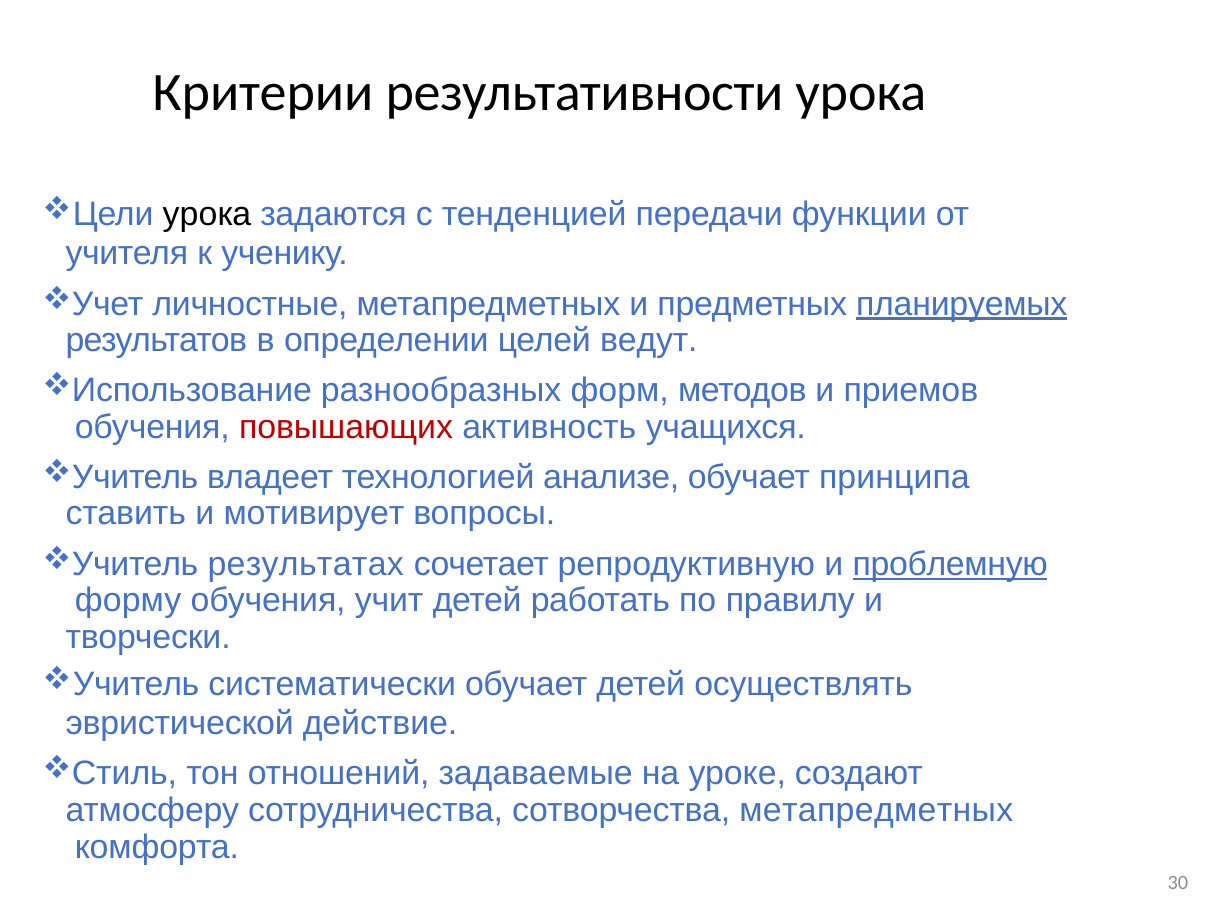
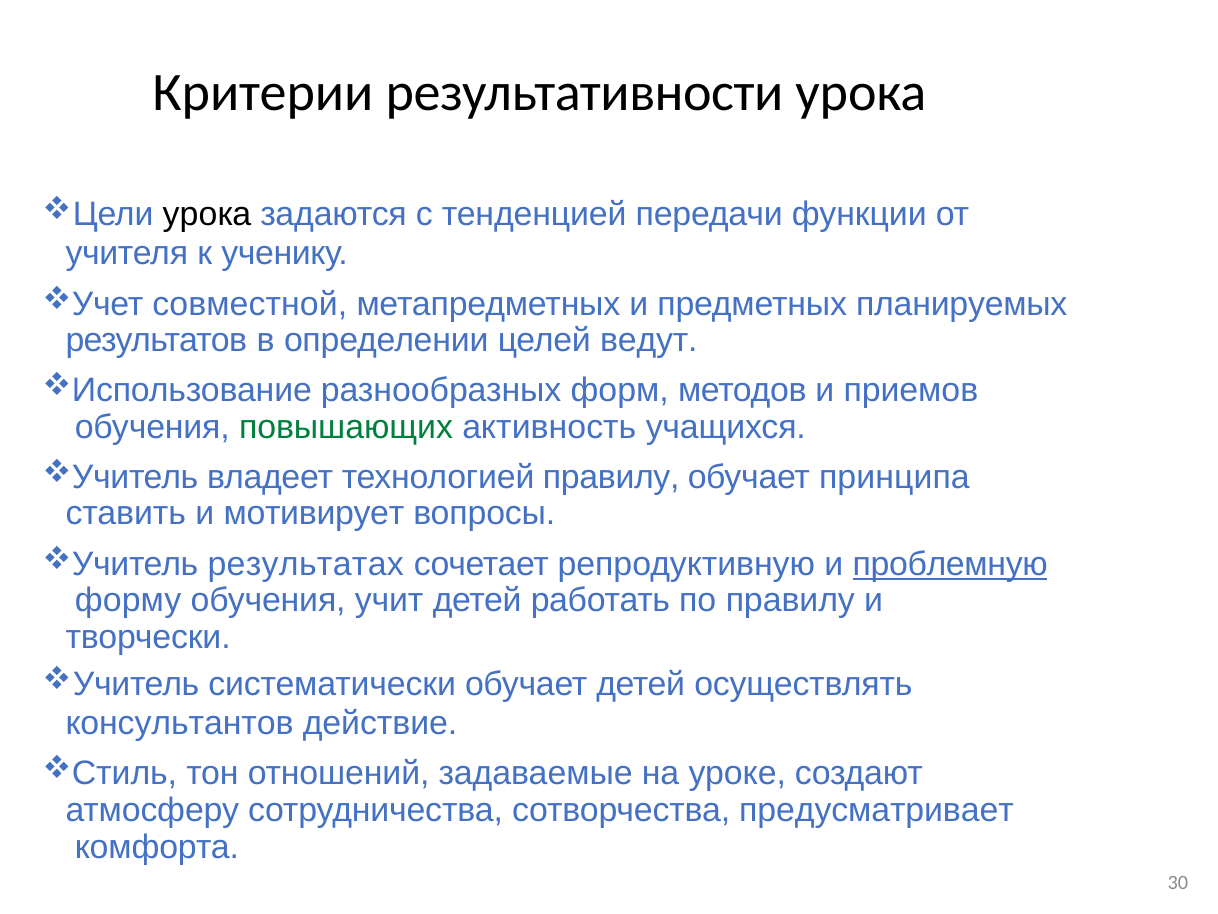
личностные: личностные -> совместной (250, 304)
планируемых underline: present -> none (962, 304)
повышающих colour: red -> green (346, 427)
технологией анализе: анализе -> правилу (611, 477)
эвристической: эвристической -> консультантов (180, 723)
сотворчества метапредметных: метапредметных -> предусматривает (877, 810)
